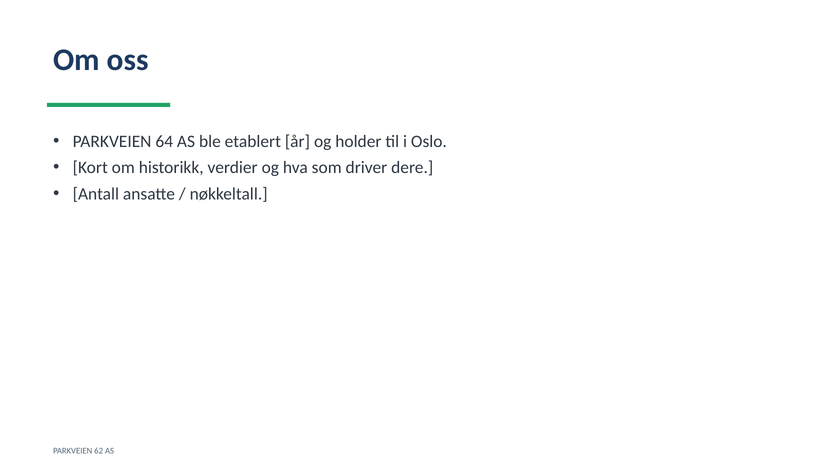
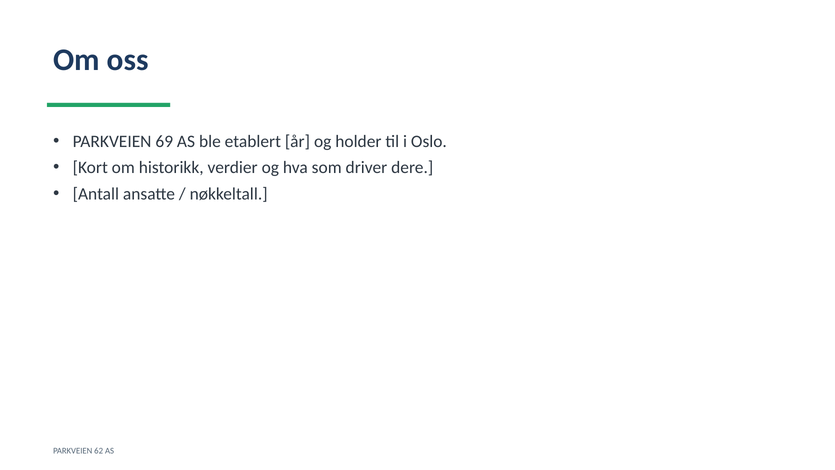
64: 64 -> 69 (164, 141)
